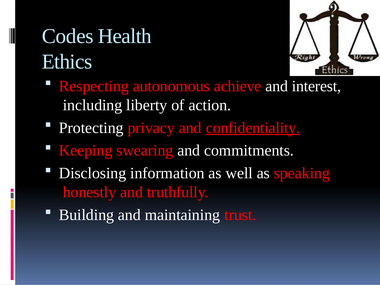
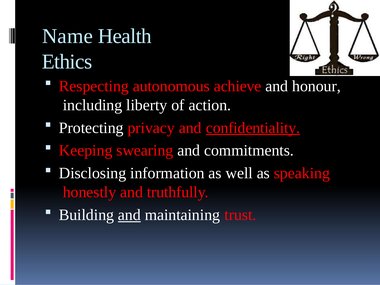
Codes: Codes -> Name (68, 36)
interest: interest -> honour (316, 86)
and underline: none -> present (129, 215)
